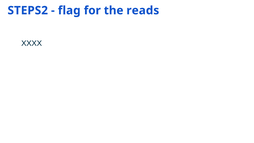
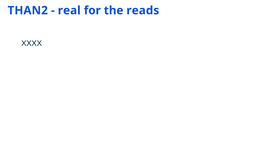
STEPS2: STEPS2 -> THAN2 (28, 10)
flag: flag -> real (69, 10)
